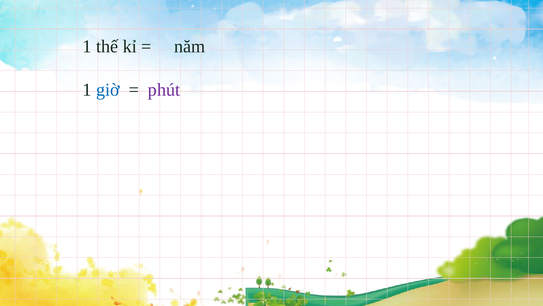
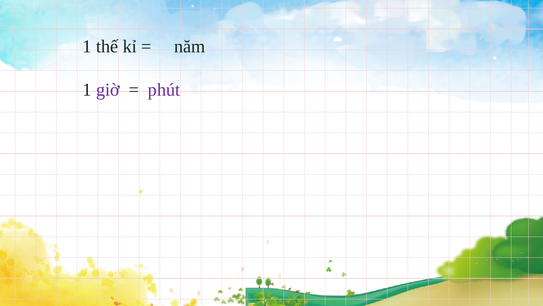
giờ colour: blue -> purple (108, 90)
